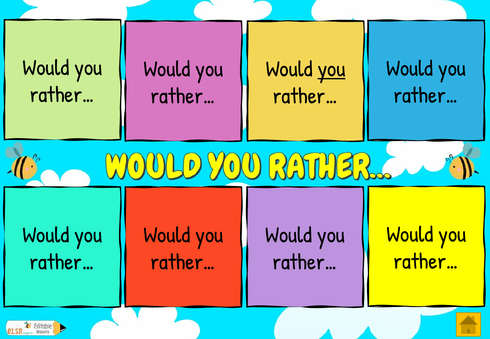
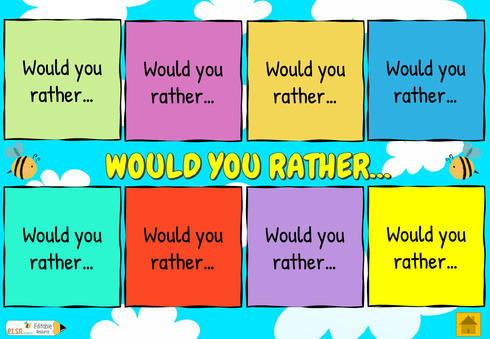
you underline: present -> none (332, 69)
